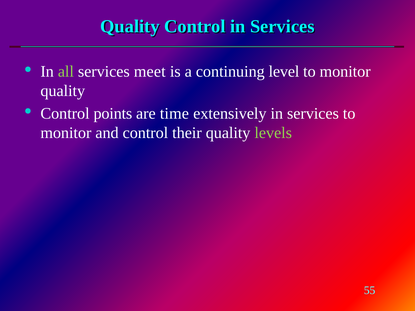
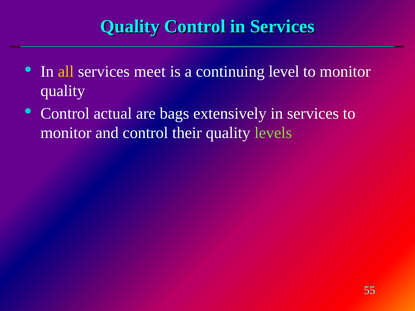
all colour: light green -> yellow (66, 72)
points: points -> actual (113, 114)
time: time -> bags (174, 114)
